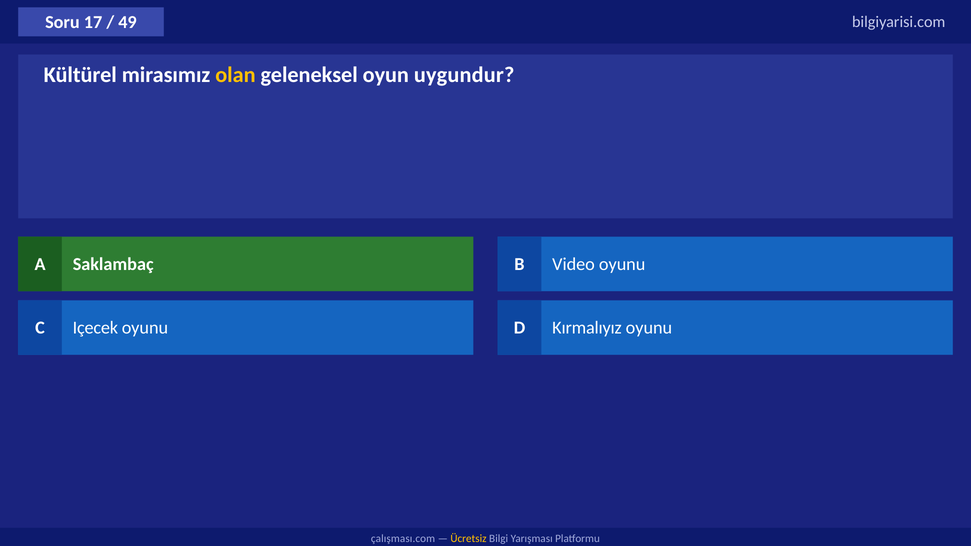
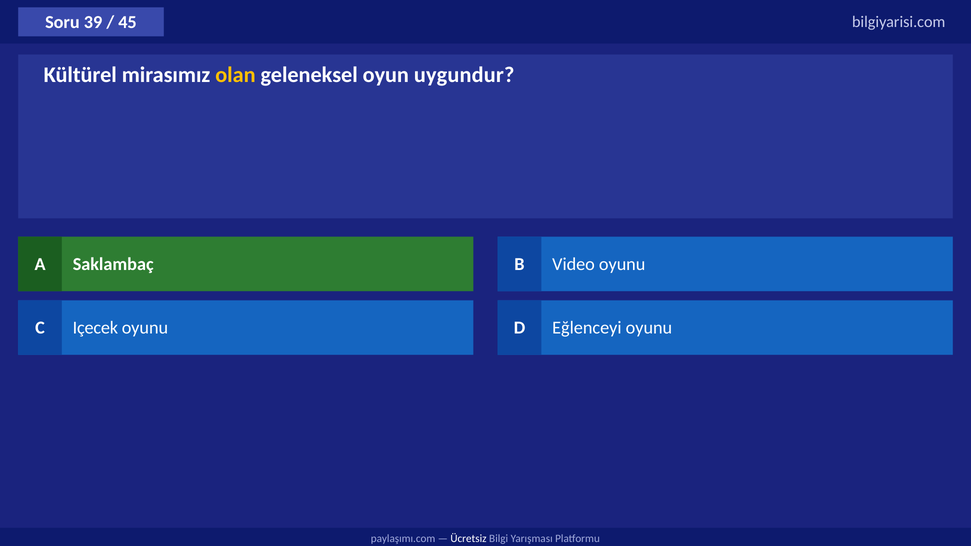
17: 17 -> 39 (93, 22)
49: 49 -> 45 (127, 22)
Kırmalıyız: Kırmalıyız -> Eğlenceyi (587, 328)
çalışması.com: çalışması.com -> paylaşımı.com (403, 539)
Ücretsiz colour: yellow -> white (469, 539)
